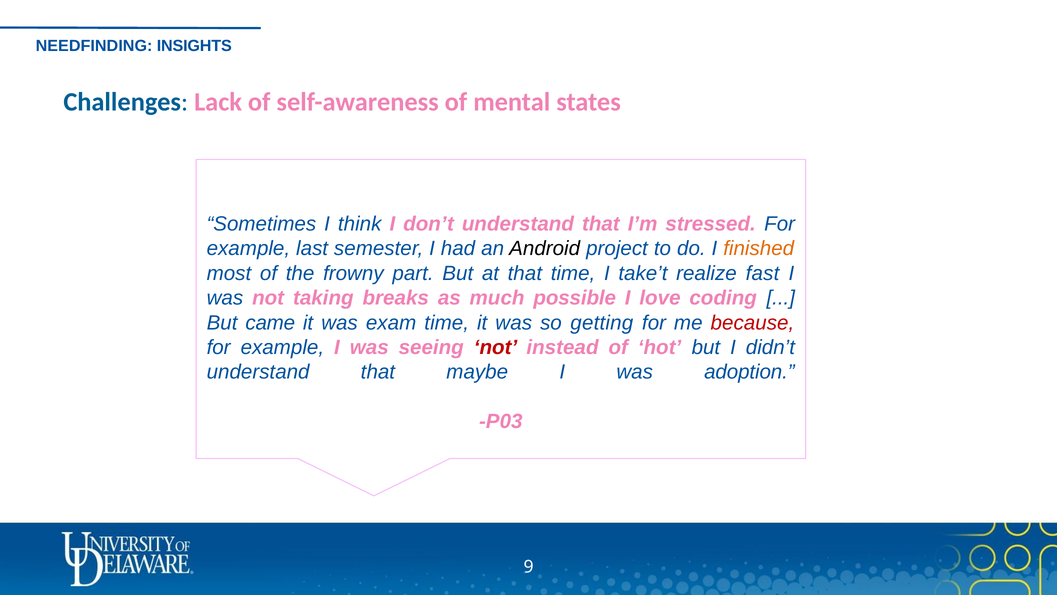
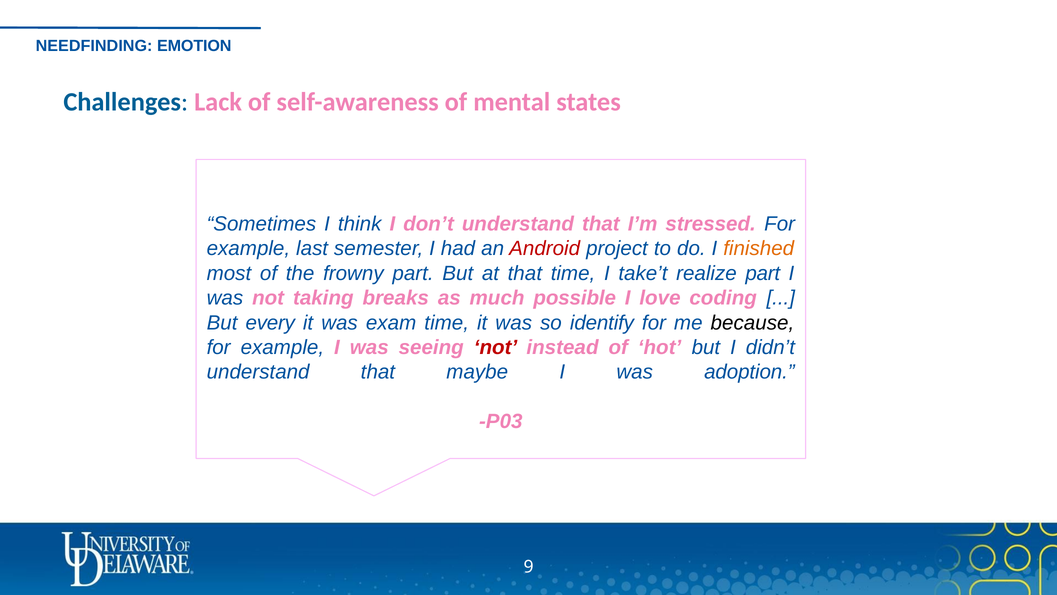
INSIGHTS: INSIGHTS -> EMOTION (194, 46)
Android colour: black -> red (545, 248)
realize fast: fast -> part (763, 273)
came: came -> every (270, 323)
getting: getting -> identify (602, 323)
because colour: red -> black (752, 323)
